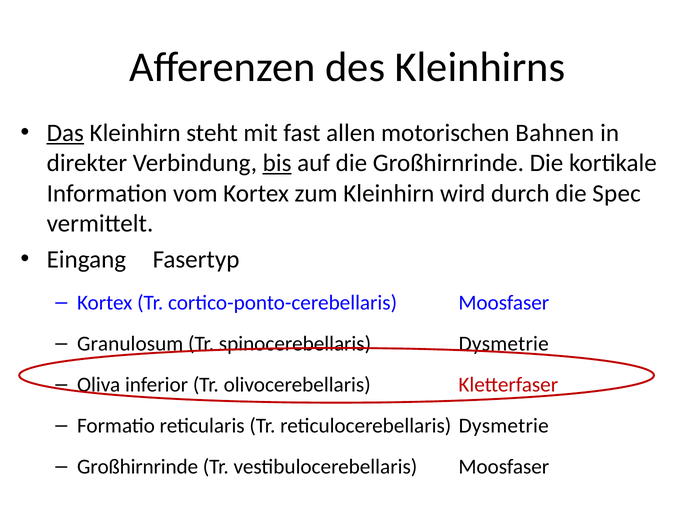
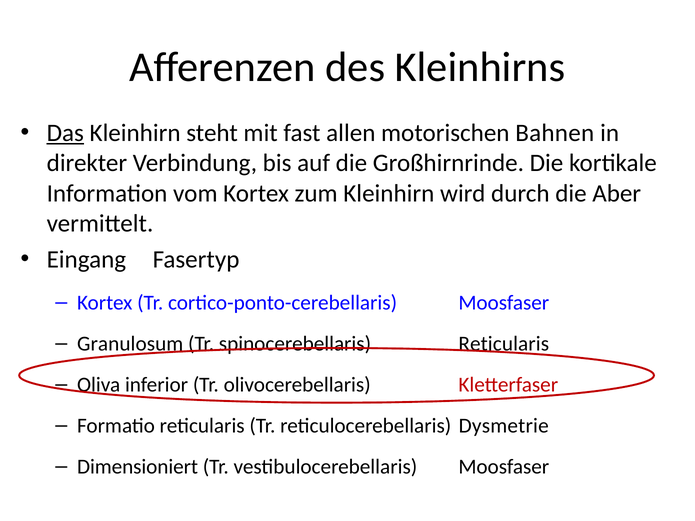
bis underline: present -> none (277, 163)
Spec: Spec -> Aber (617, 193)
spinocerebellaris Dysmetrie: Dysmetrie -> Reticularis (504, 344)
Großhirnrinde: Großhirnrinde -> Dimensioniert (138, 467)
